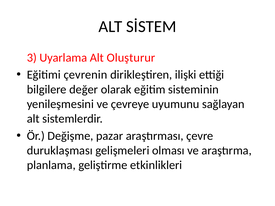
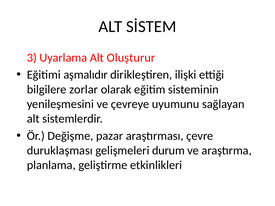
çevrenin: çevrenin -> aşmalıdır (86, 75)
değer: değer -> zorlar (84, 90)
olması: olması -> durum (168, 151)
